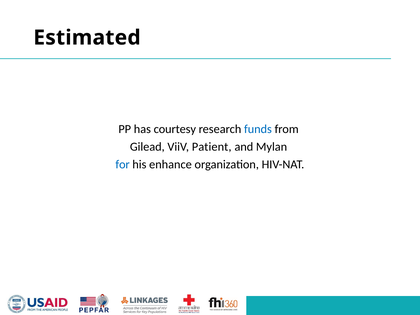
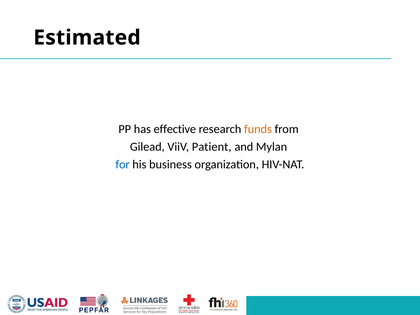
courtesy: courtesy -> effective (175, 129)
funds colour: blue -> orange (258, 129)
enhance: enhance -> business (170, 164)
